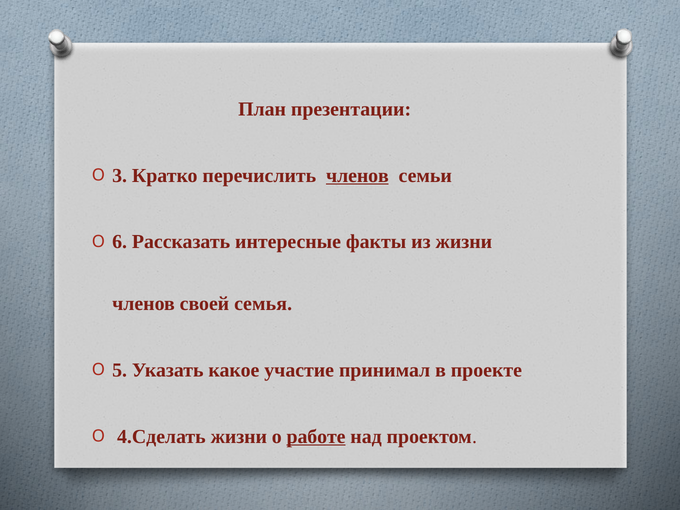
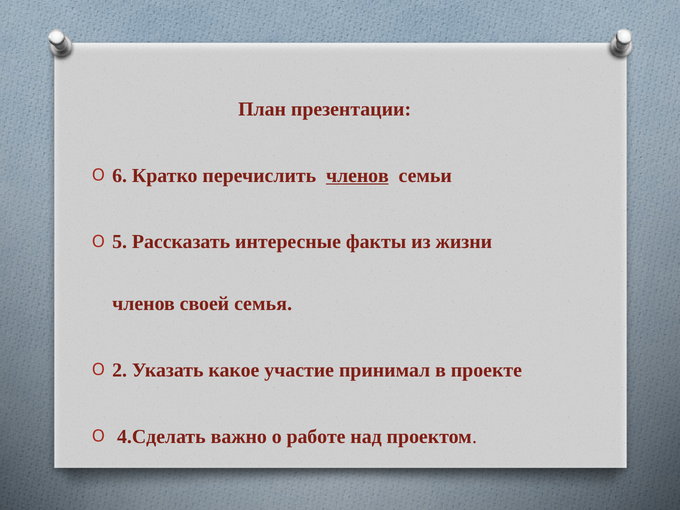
3: 3 -> 6 (120, 176)
6: 6 -> 5 (120, 242)
5: 5 -> 2 (120, 370)
4.Сделать жизни: жизни -> важно (239, 437)
работе underline: present -> none (316, 437)
